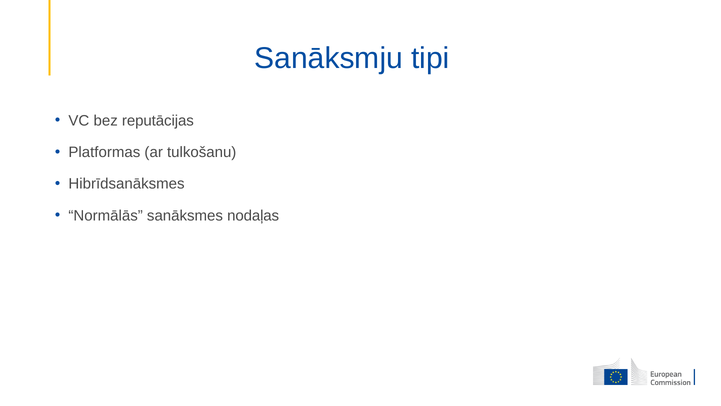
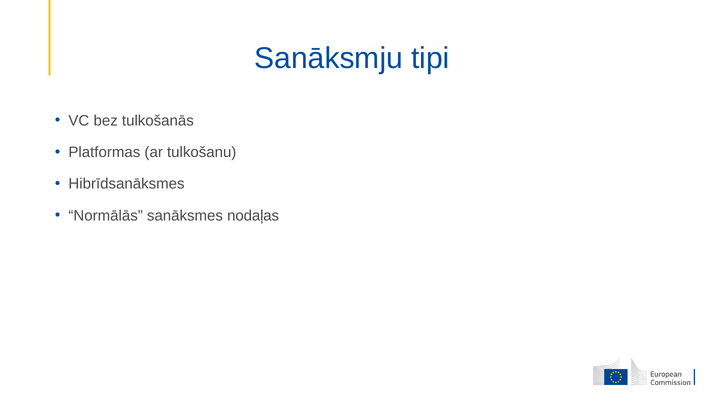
reputācijas: reputācijas -> tulkošanās (158, 121)
